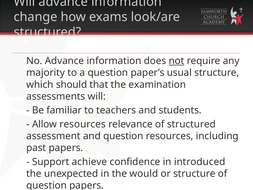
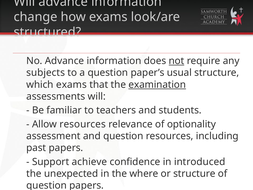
majority: majority -> subjects (46, 73)
which should: should -> exams (71, 84)
examination underline: none -> present (157, 84)
of structured: structured -> optionality (191, 124)
would: would -> where (144, 173)
